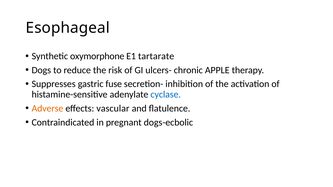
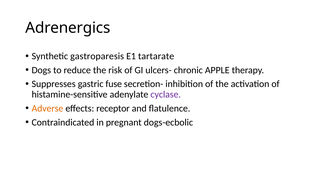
Esophageal: Esophageal -> Adrenergics (68, 28)
oxymorphone: oxymorphone -> gastroparesis (97, 56)
cyclase colour: blue -> purple (166, 95)
vascular: vascular -> receptor (113, 109)
